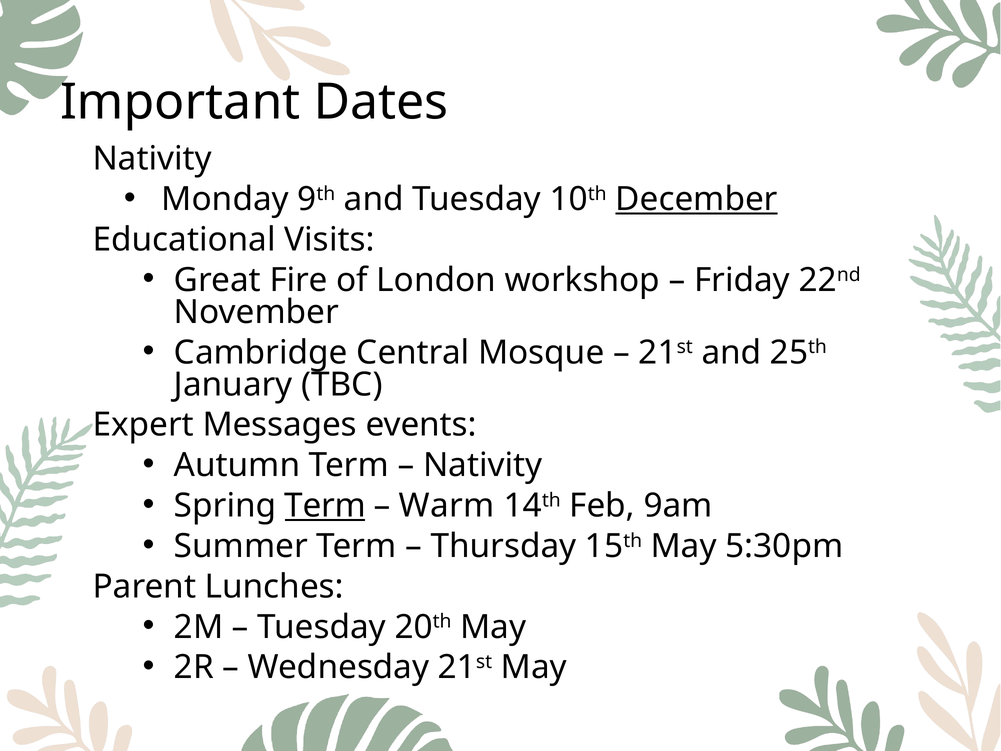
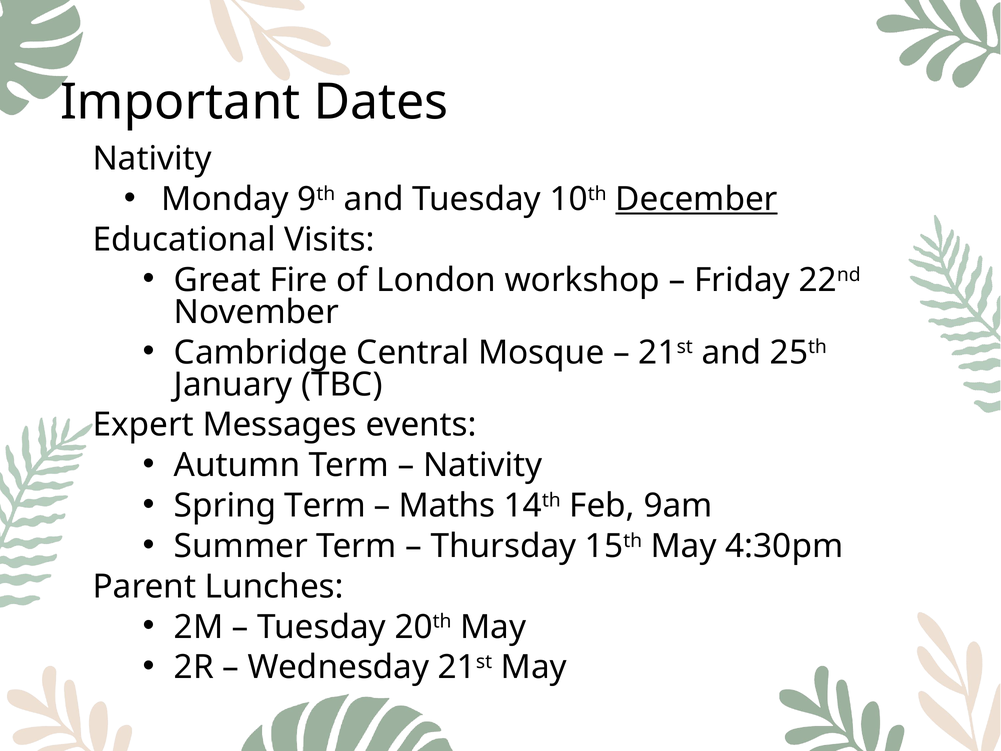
Term underline: present -> none (325, 506)
Warm: Warm -> Maths (447, 506)
5:30pm: 5:30pm -> 4:30pm (784, 546)
